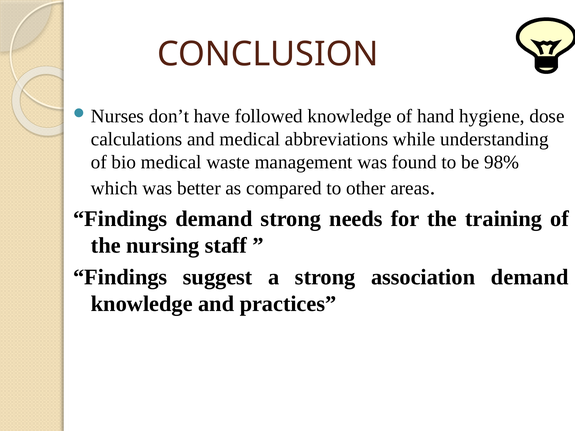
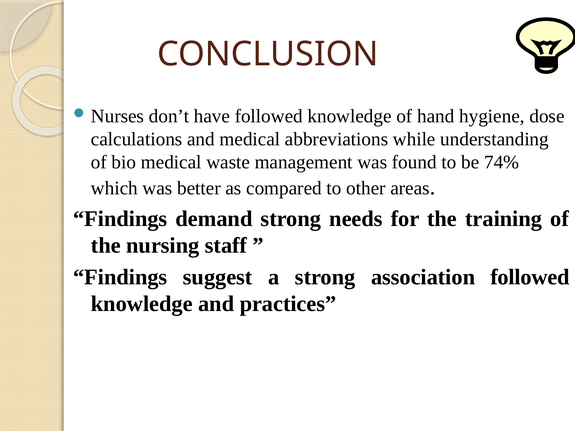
98%: 98% -> 74% (502, 162)
association demand: demand -> followed (530, 277)
